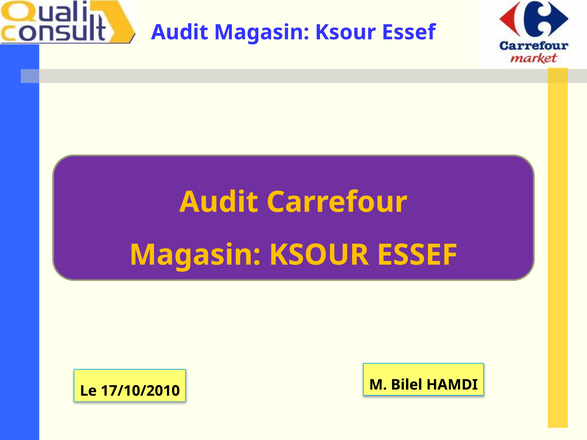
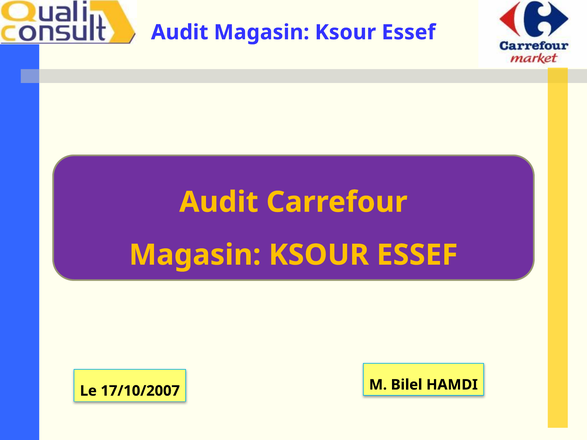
17/10/2010: 17/10/2010 -> 17/10/2007 (140, 391)
